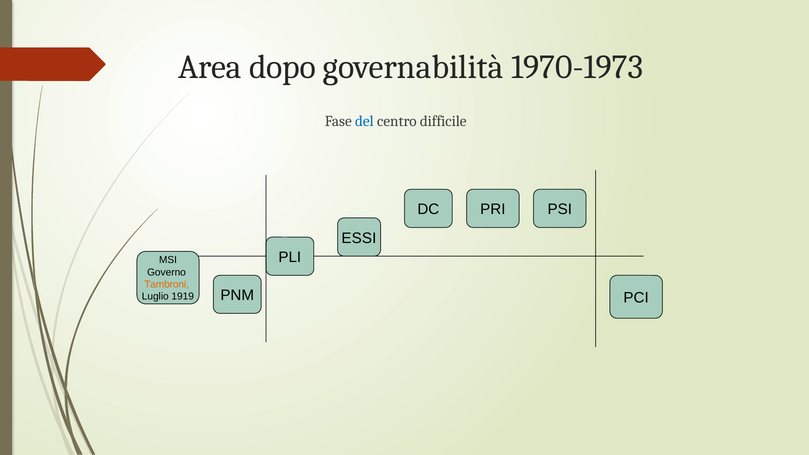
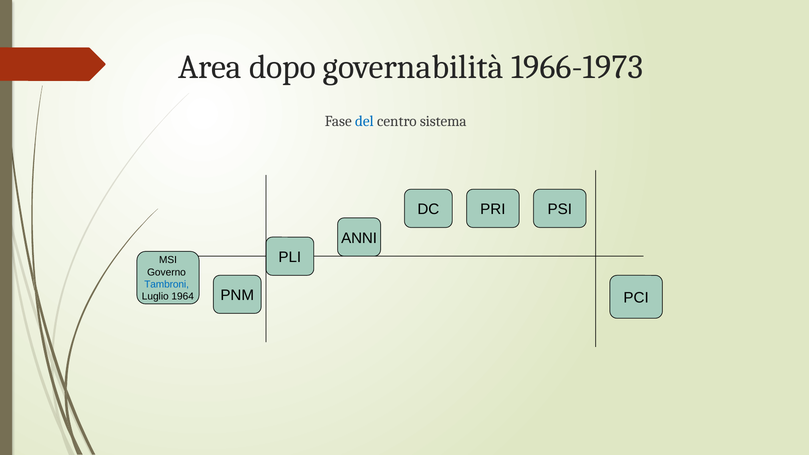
1970-1973: 1970-1973 -> 1966-1973 (577, 67)
difficile: difficile -> sistema (443, 121)
ESSI: ESSI -> ANNI (359, 238)
Tambroni colour: orange -> blue (167, 284)
1919: 1919 -> 1964 (183, 297)
